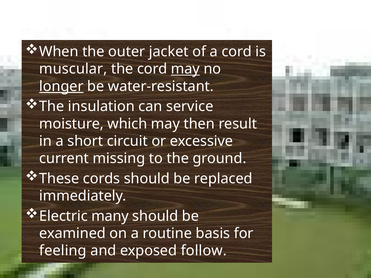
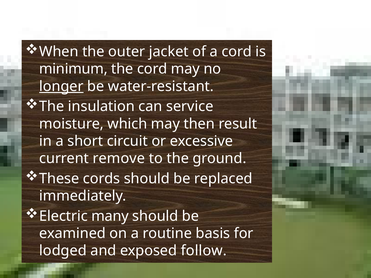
muscular: muscular -> minimum (73, 69)
may underline: present -> none (185, 69)
missing: missing -> remove (119, 159)
feeling: feeling -> lodged (63, 251)
